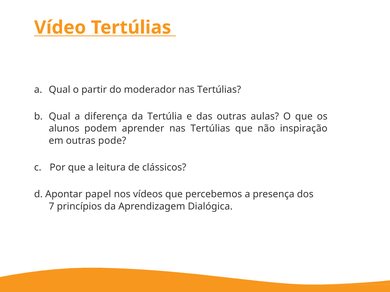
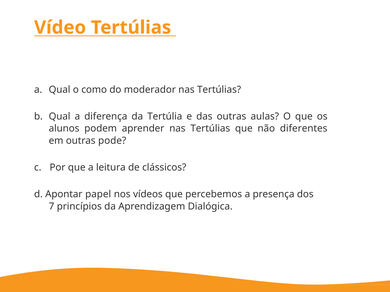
partir: partir -> como (94, 90)
inspiração: inspiração -> diferentes (304, 129)
